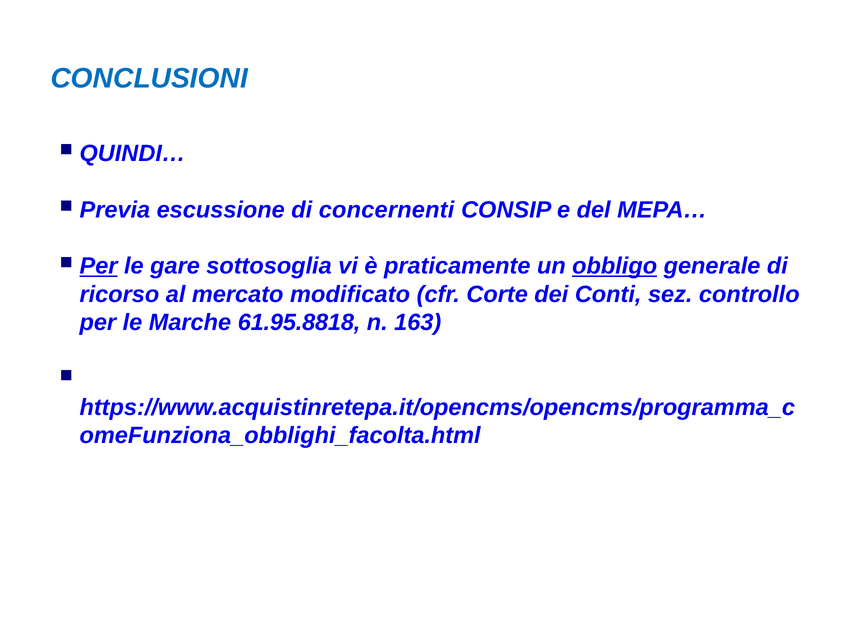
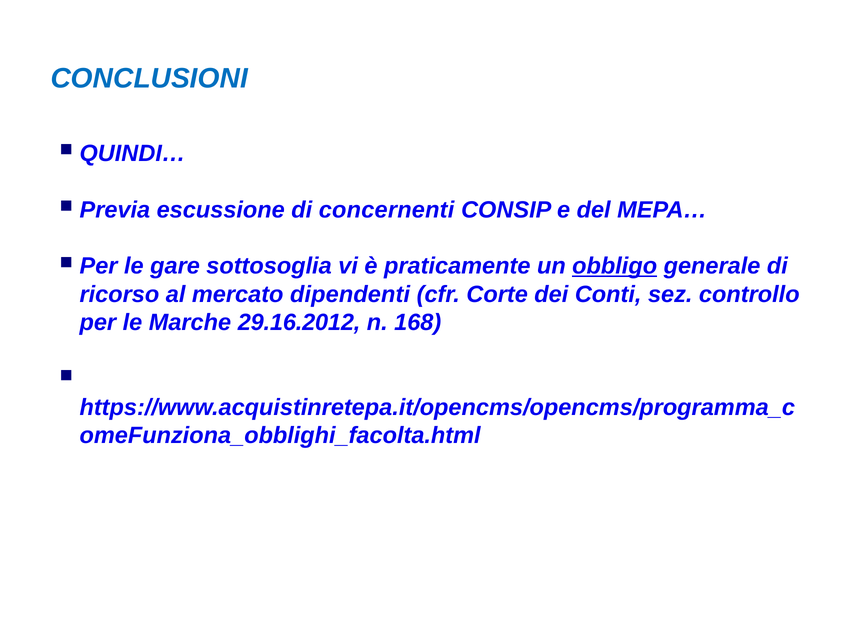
Per underline: present -> none (99, 266)
modificato: modificato -> dipendenti (350, 294)
61.95.8818: 61.95.8818 -> 29.16.2012 (299, 322)
163: 163 -> 168 (418, 322)
